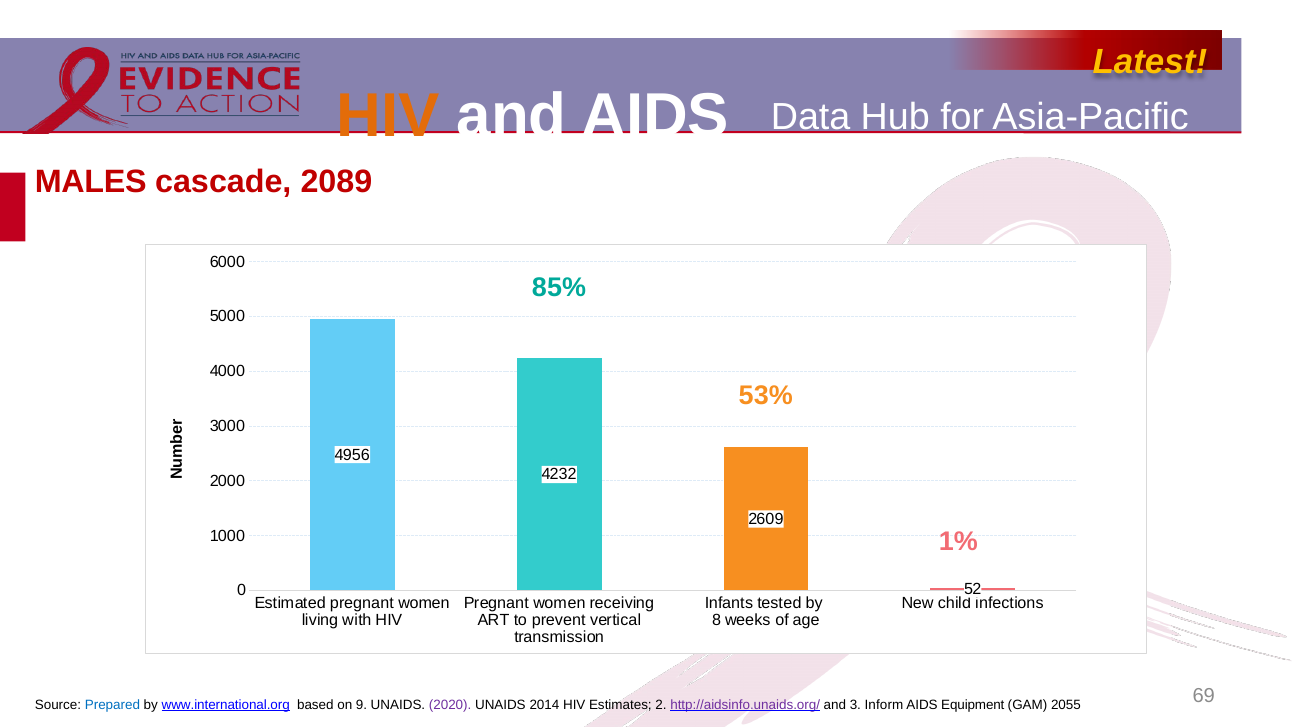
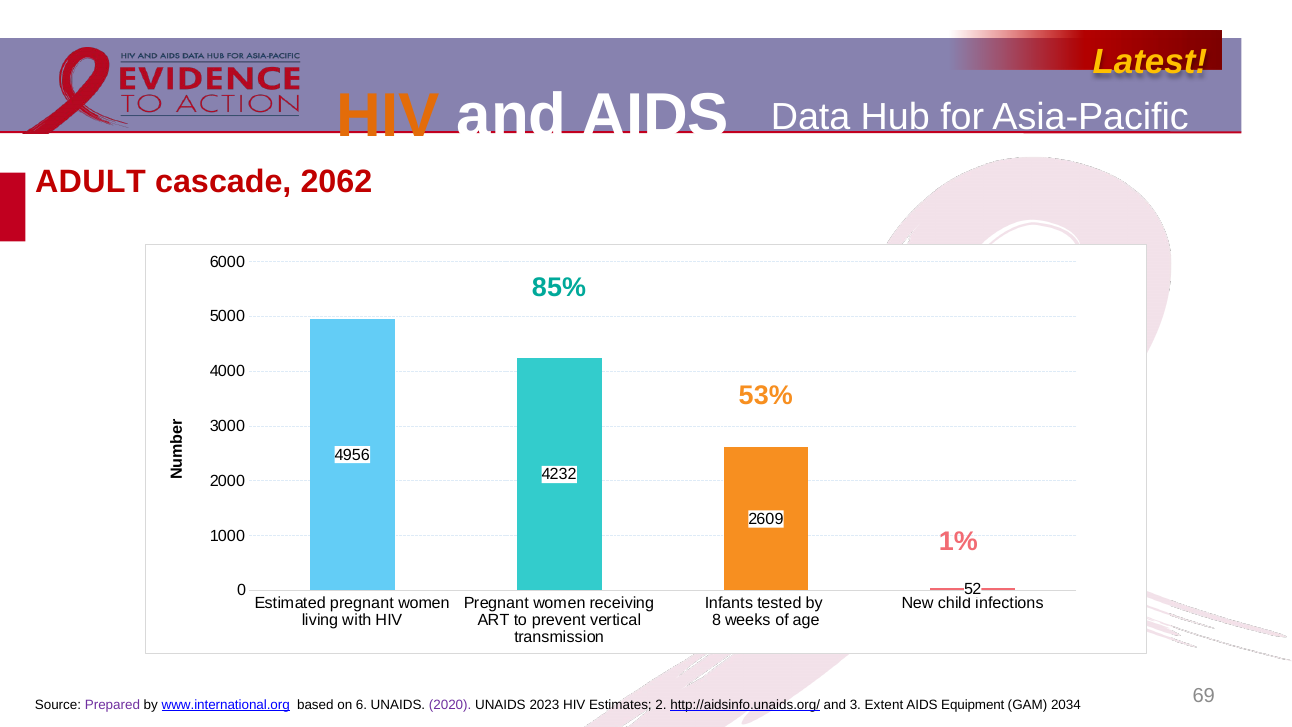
MALES: MALES -> ADULT (90, 182)
2089: 2089 -> 2062 (336, 182)
Prepared colour: blue -> purple (112, 704)
9: 9 -> 6 (361, 704)
2014: 2014 -> 2023 (544, 704)
http://aidsinfo.unaids.org/ colour: purple -> black (745, 704)
Inform: Inform -> Extent (884, 704)
2055: 2055 -> 2034 (1066, 704)
